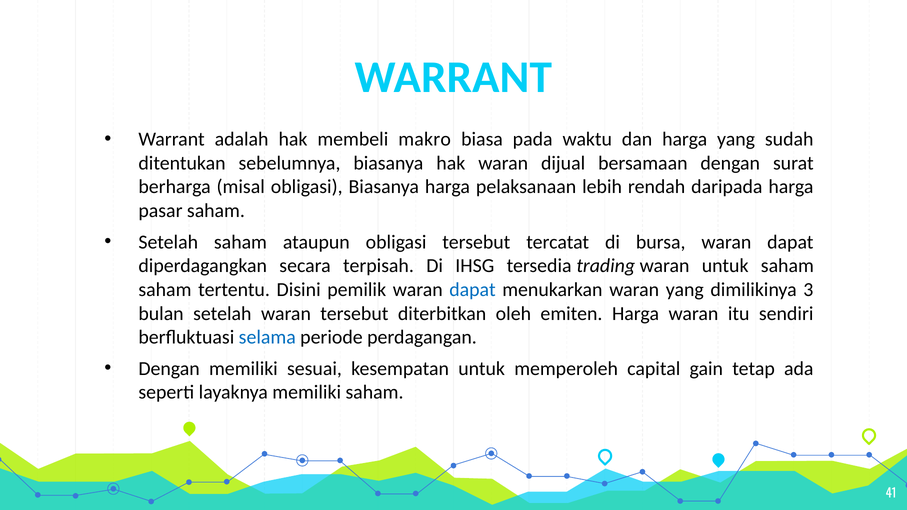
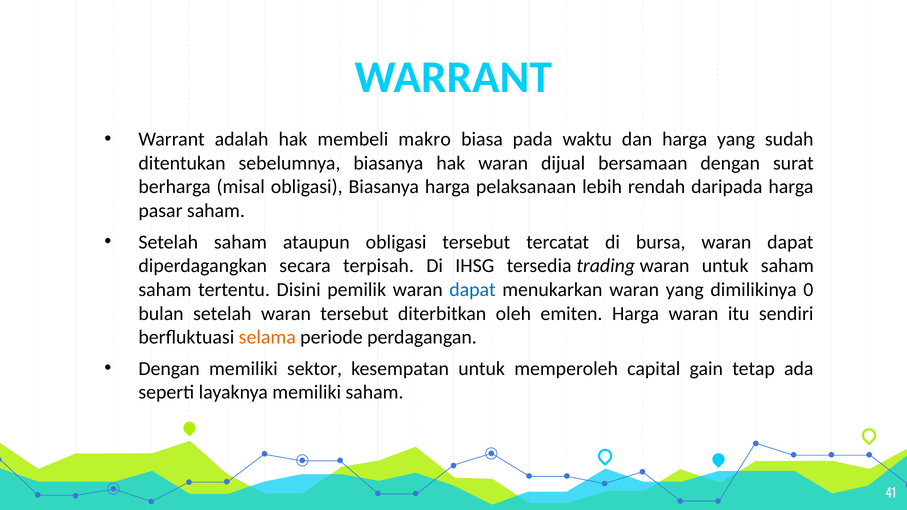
3: 3 -> 0 (808, 290)
selama colour: blue -> orange (267, 337)
sesuai: sesuai -> sektor (315, 369)
